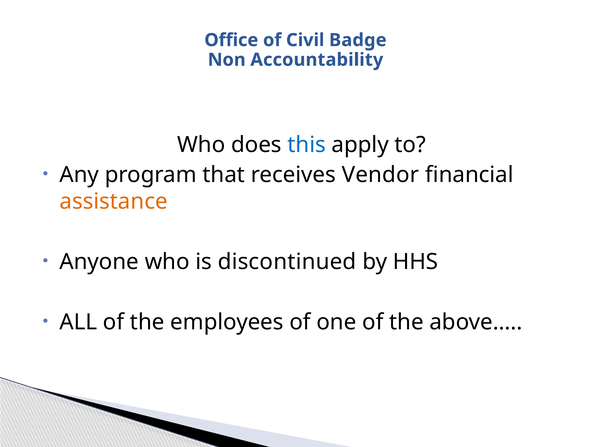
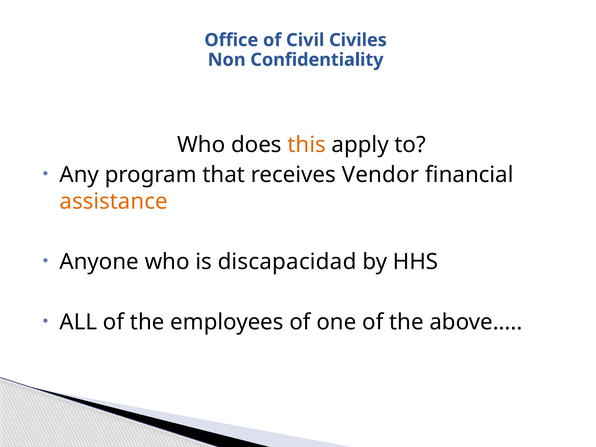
Badge: Badge -> Civiles (358, 40)
Accountability: Accountability -> Confidentiality (317, 60)
this colour: blue -> orange (307, 145)
discontinued: discontinued -> discapacidad (287, 262)
